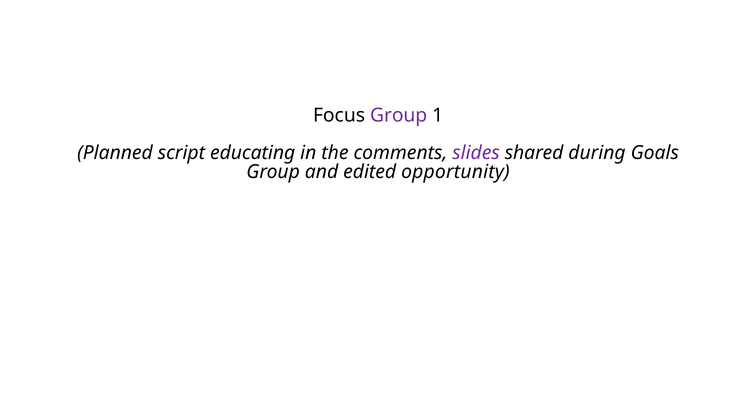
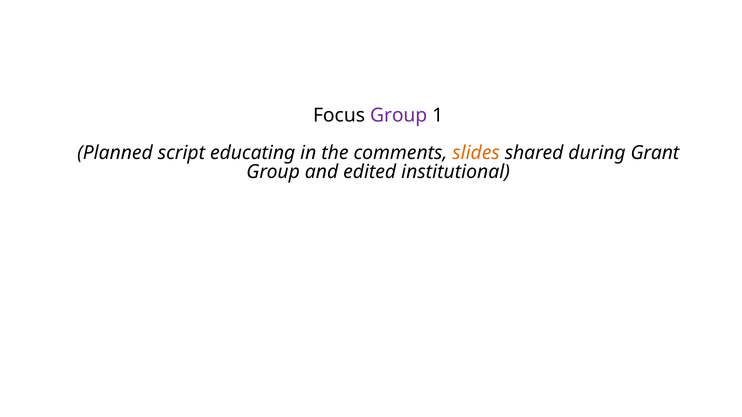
slides colour: purple -> orange (476, 153)
Goals: Goals -> Grant (655, 153)
opportunity: opportunity -> institutional (456, 172)
